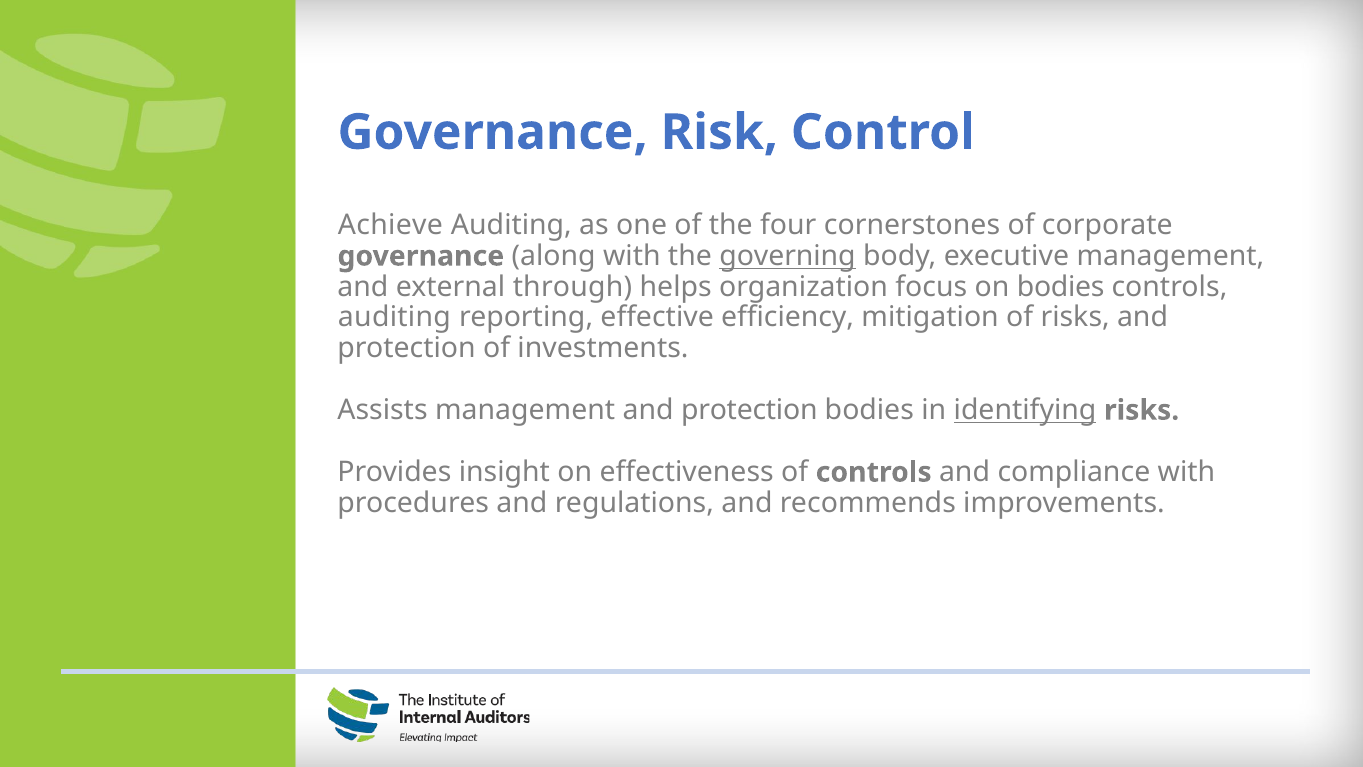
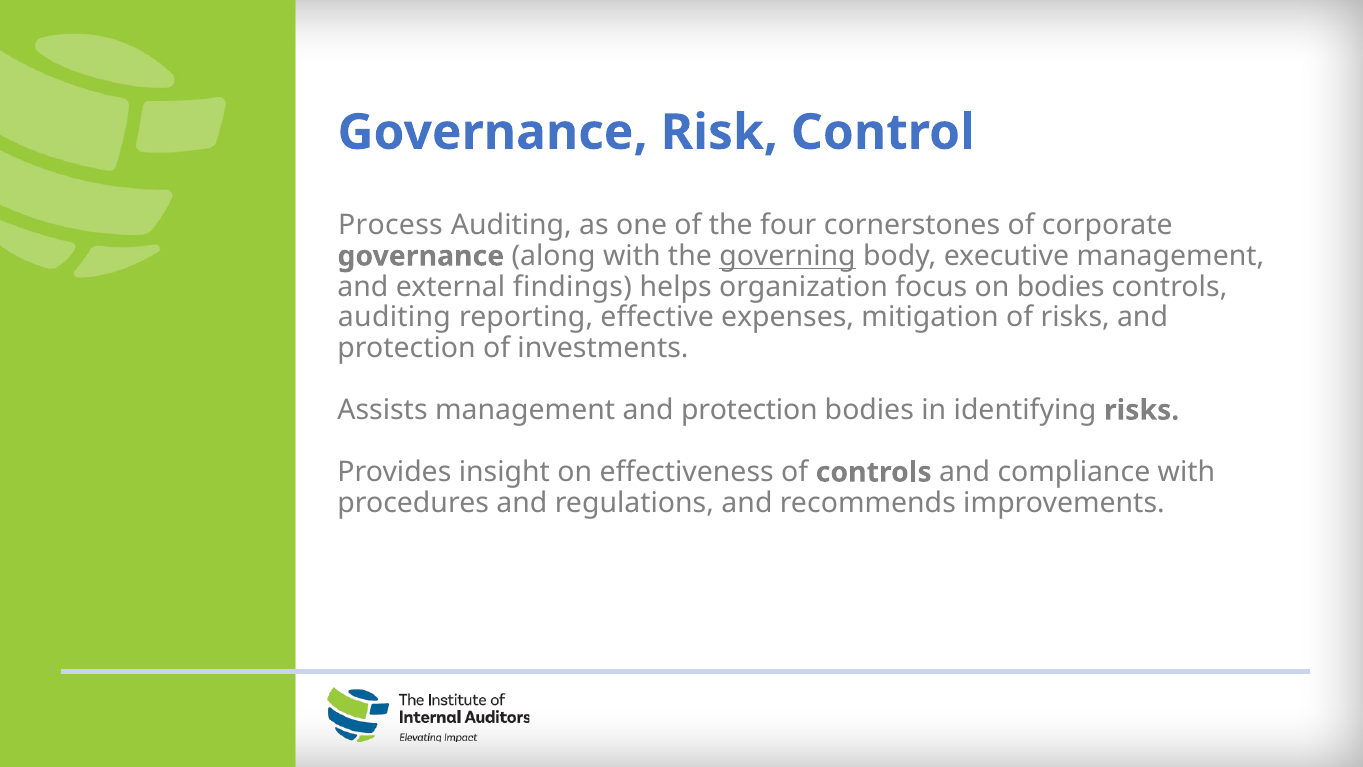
Achieve: Achieve -> Process (390, 225)
through: through -> findings (572, 287)
efficiency: efficiency -> expenses (788, 317)
identifying underline: present -> none (1025, 410)
